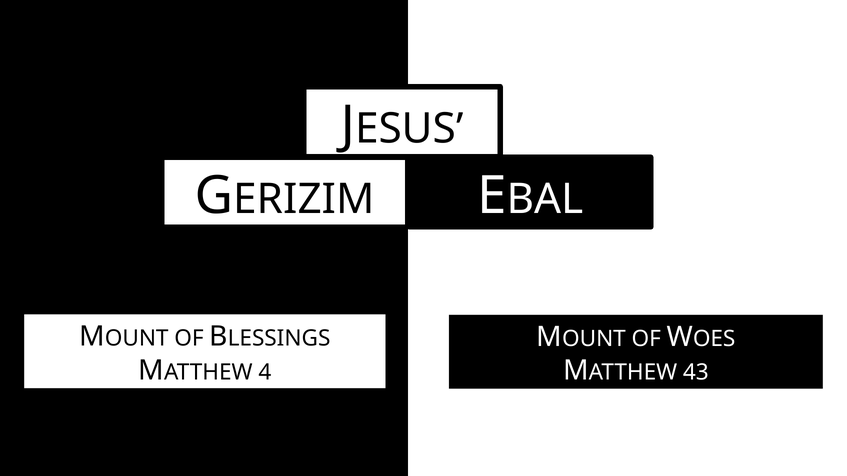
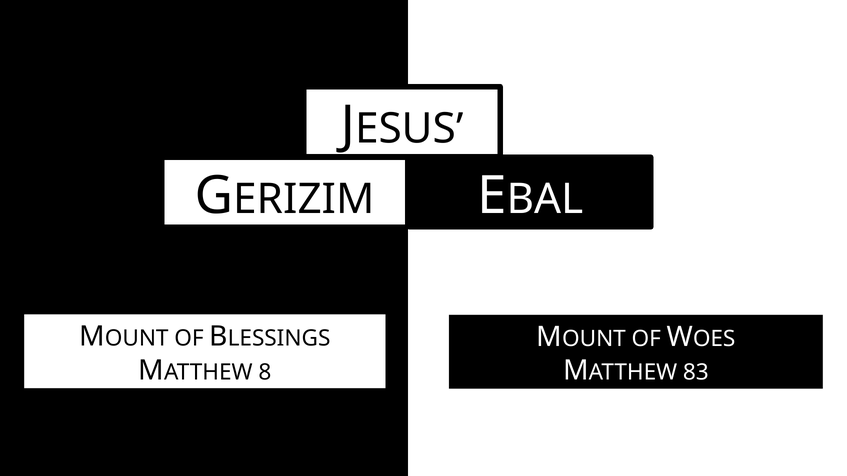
4: 4 -> 8 (265, 372)
43: 43 -> 83 (696, 373)
